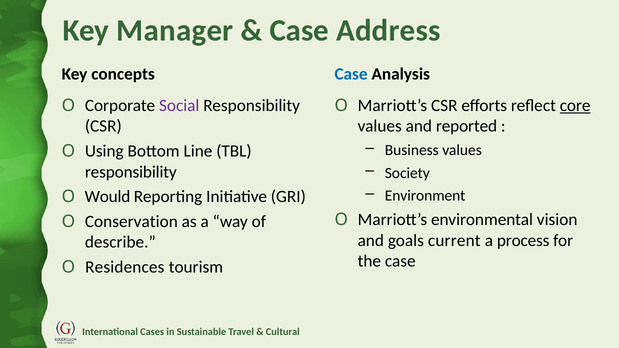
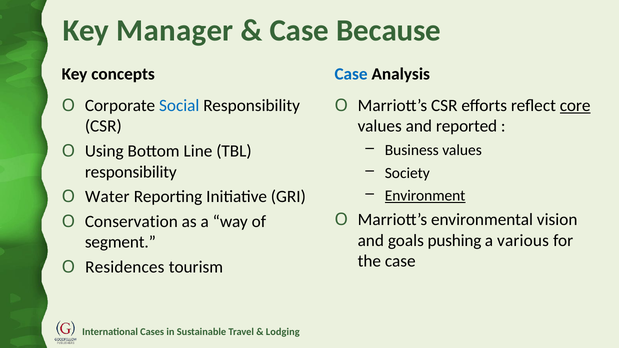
Address: Address -> Because (389, 31)
Social colour: purple -> blue (179, 106)
Environment underline: none -> present (425, 196)
Would: Would -> Water (107, 197)
current: current -> pushing (454, 241)
process: process -> various (523, 241)
describe: describe -> segment (120, 242)
Cultural: Cultural -> Lodging (283, 332)
